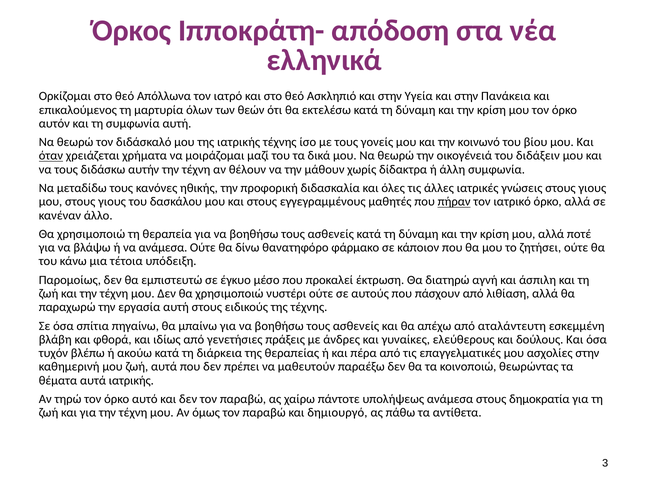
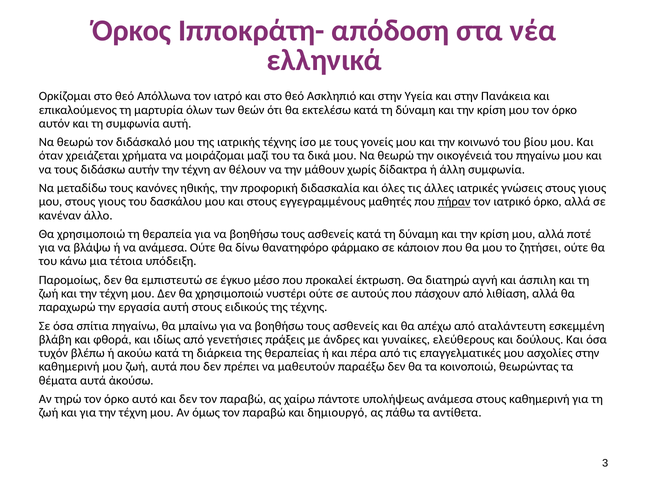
όταν underline: present -> none (51, 156)
του διδάξειν: διδάξειν -> πηγαίνω (538, 156)
αυτά ιατρικής: ιατρικής -> ἀκούσω (131, 381)
στους δημοκρατία: δημοκρατία -> καθημερινή (539, 399)
